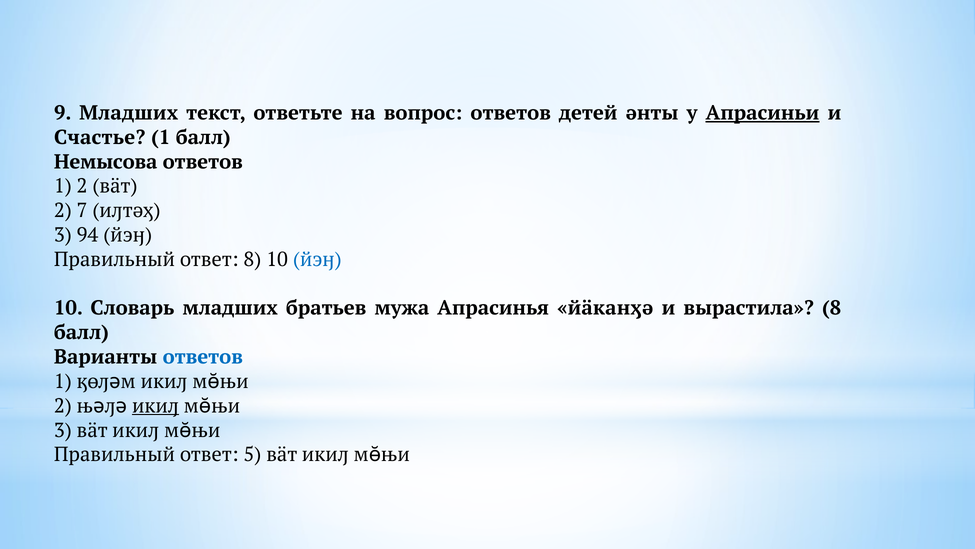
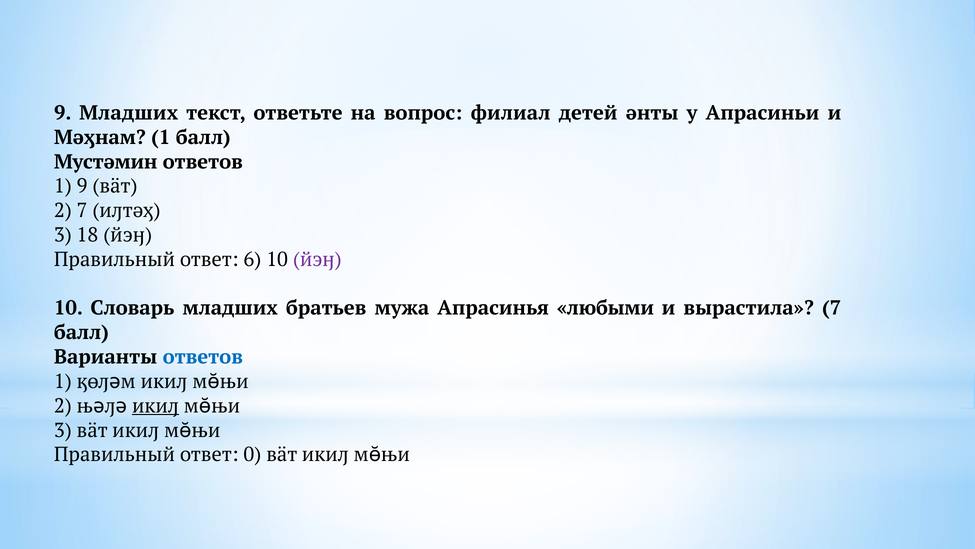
вопрос ответов: ответов -> филиал (511, 113)
Апрасиньи underline: present -> none (762, 113)
Счастье: Счастье -> Мәӽнам (100, 137)
Немысова: Немысова -> Мустәмин (106, 162)
1 2: 2 -> 9 (82, 186)
94: 94 -> 18 (87, 235)
ответ 8: 8 -> 6 (252, 259)
йэӈ colour: blue -> purple (317, 259)
йӓканӽә: йӓканӽә -> любыми (605, 308)
вырастила 8: 8 -> 7 (832, 308)
5: 5 -> 0 (252, 454)
